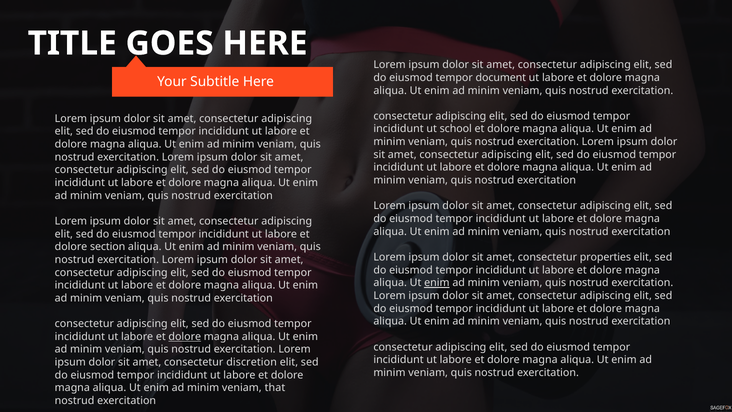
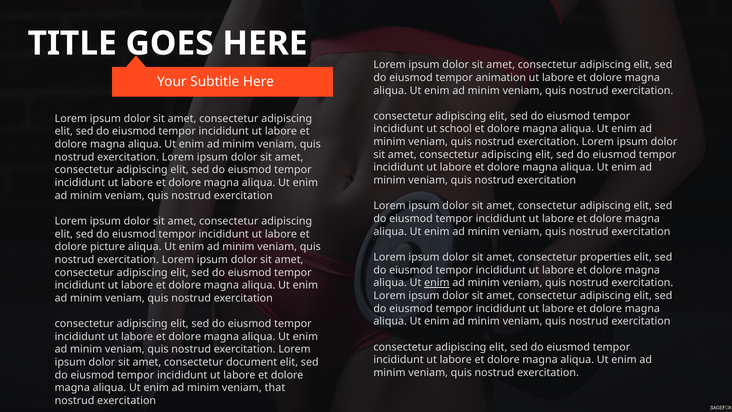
document: document -> animation (501, 78)
section: section -> picture (108, 247)
dolore underline: present -> none (185, 336)
discretion: discretion -> document (252, 362)
